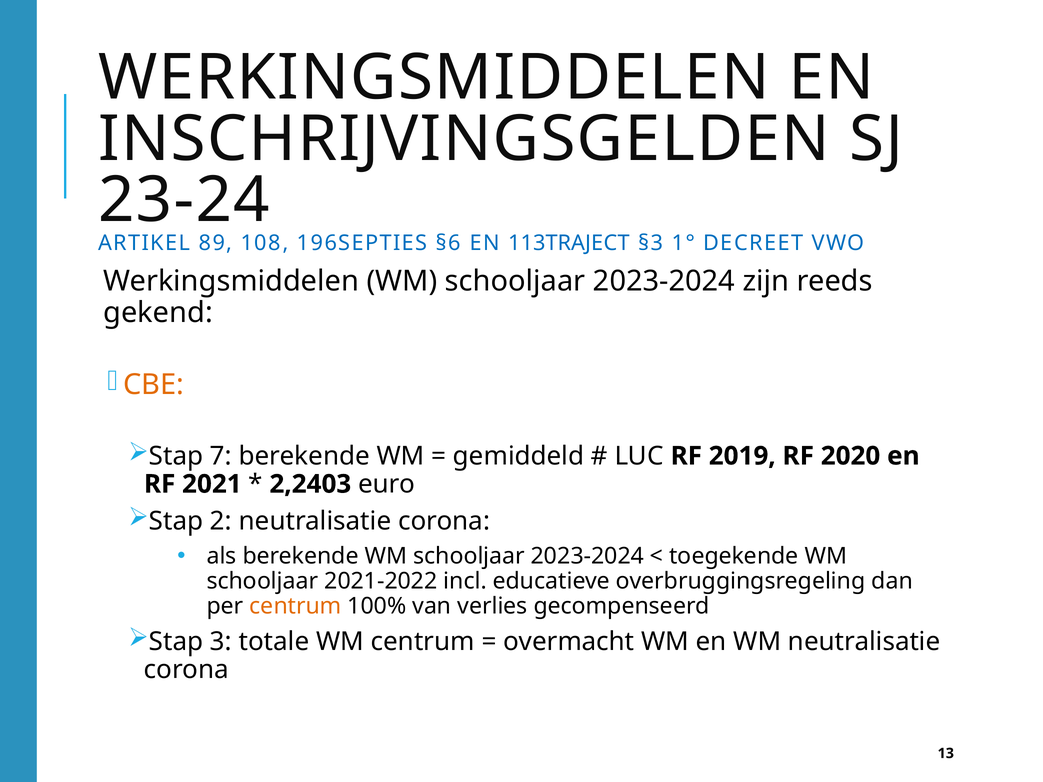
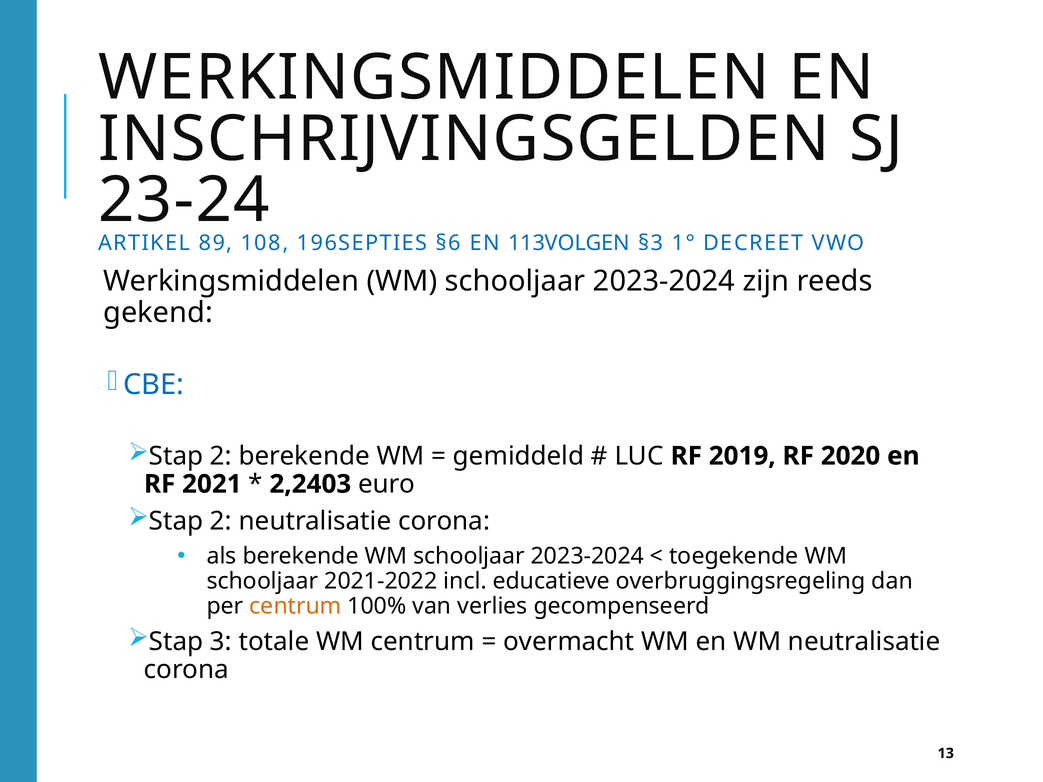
113TRAJECT: 113TRAJECT -> 113VOLGEN (569, 243)
CBE colour: orange -> blue (154, 385)
7: 7 -> 2 (221, 456)
